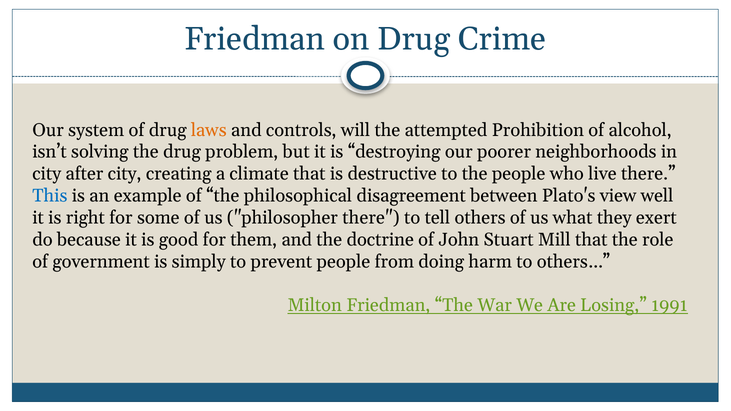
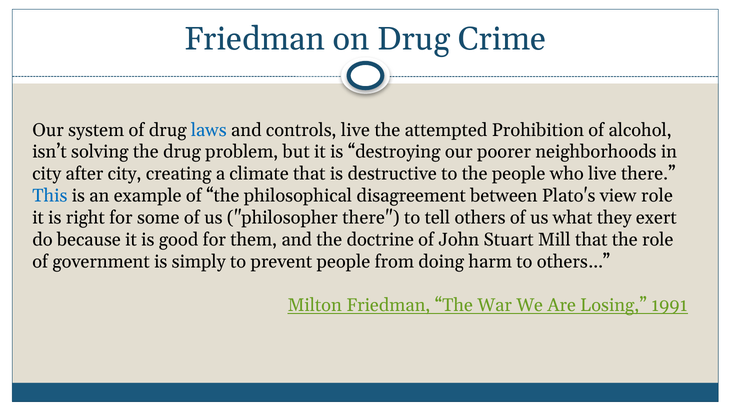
laws colour: orange -> blue (209, 130)
controls will: will -> live (355, 130)
view well: well -> role (657, 196)
